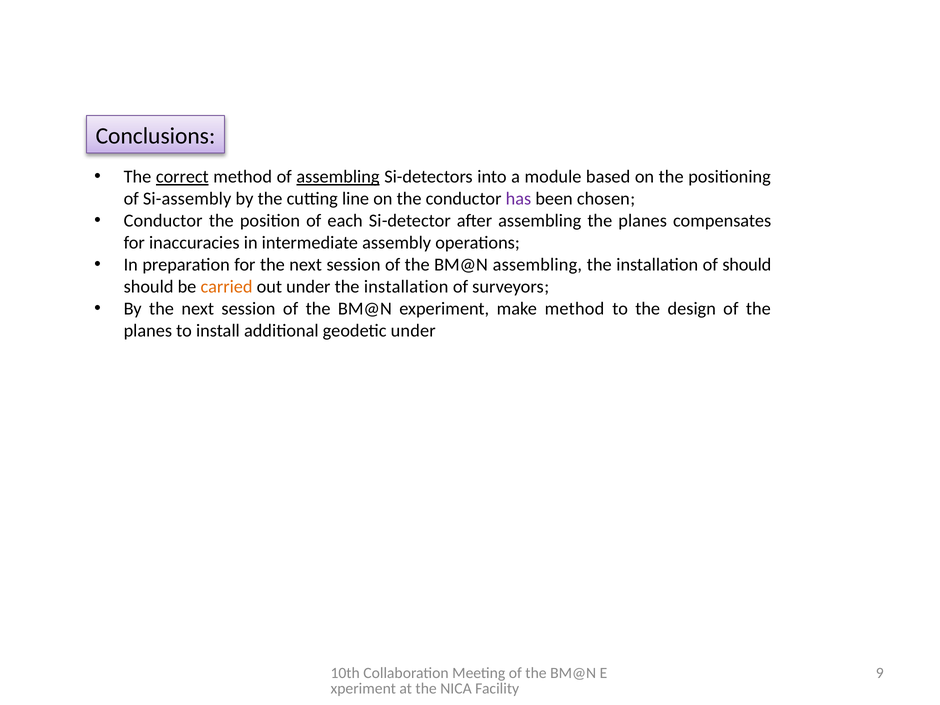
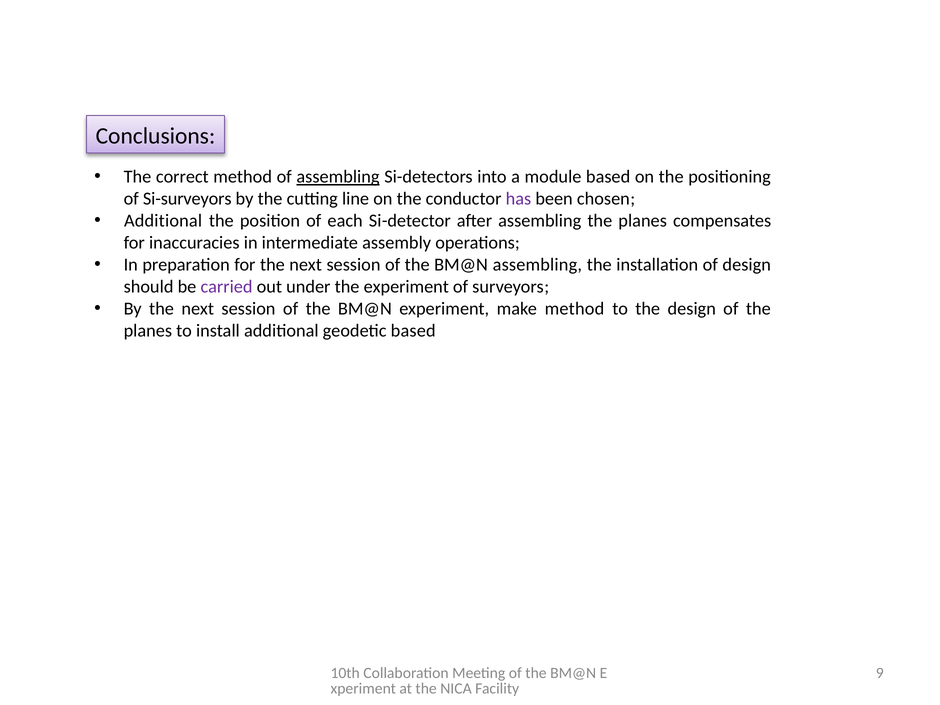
correct underline: present -> none (182, 177)
Si-assembly: Si-assembly -> Si-surveyors (187, 199)
Conductor: Conductor -> Additional (163, 221)
of should: should -> design (747, 265)
carried colour: orange -> purple (227, 287)
under the installation: installation -> experiment (406, 287)
geodetic under: under -> based (413, 330)
